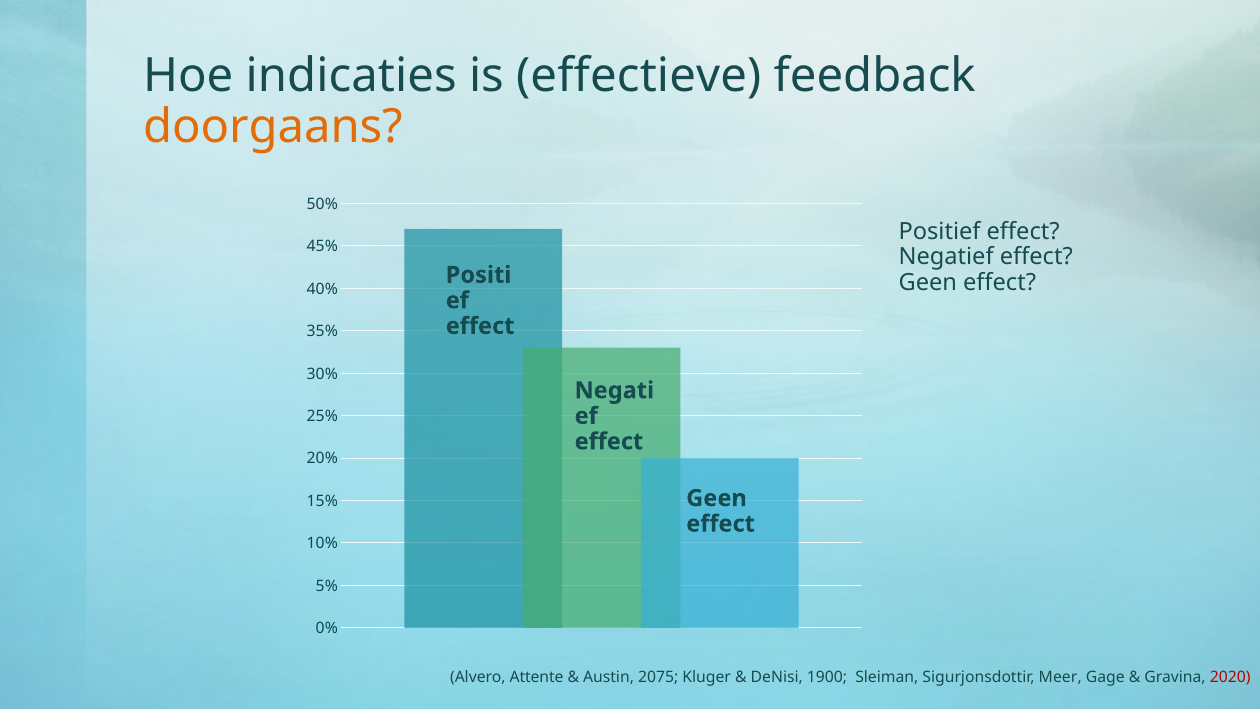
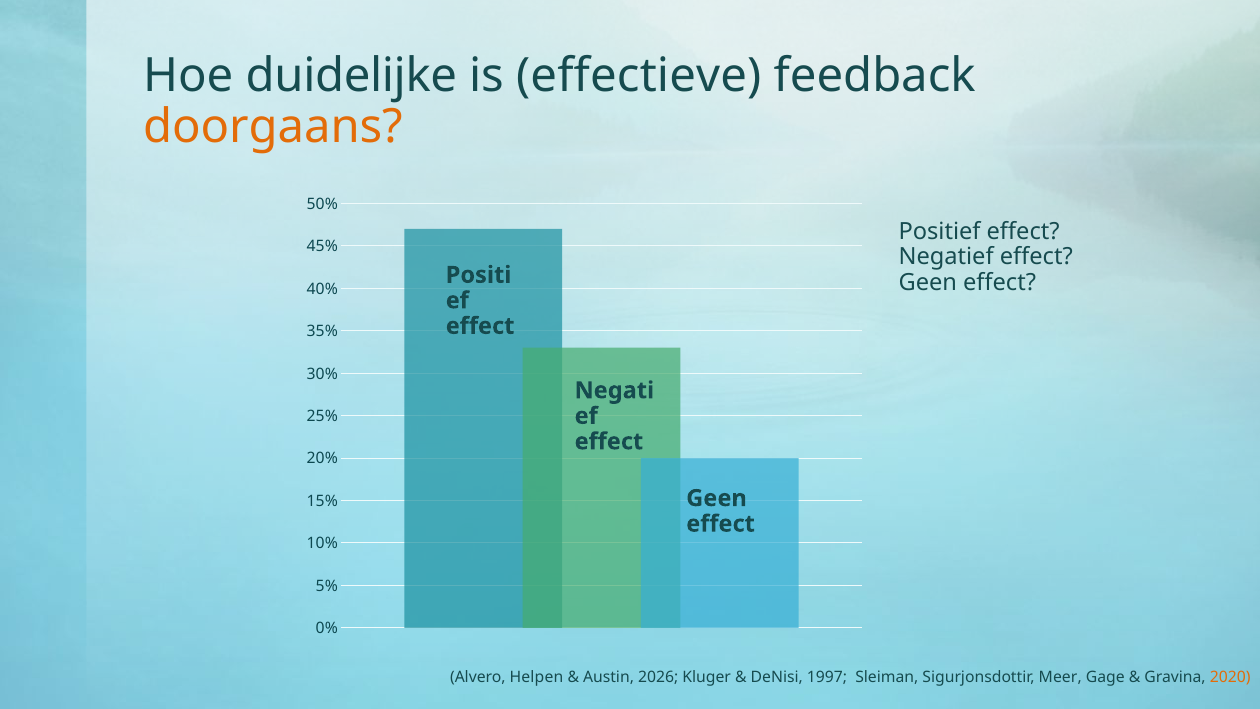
indicaties: indicaties -> duidelijke (351, 76)
Attente: Attente -> Helpen (536, 677)
2075: 2075 -> 2026 (658, 677)
1900: 1900 -> 1997 (827, 677)
2020 colour: red -> orange (1230, 677)
